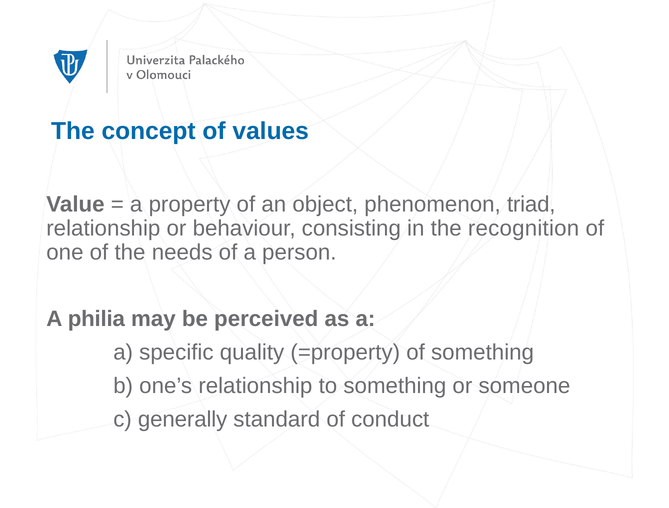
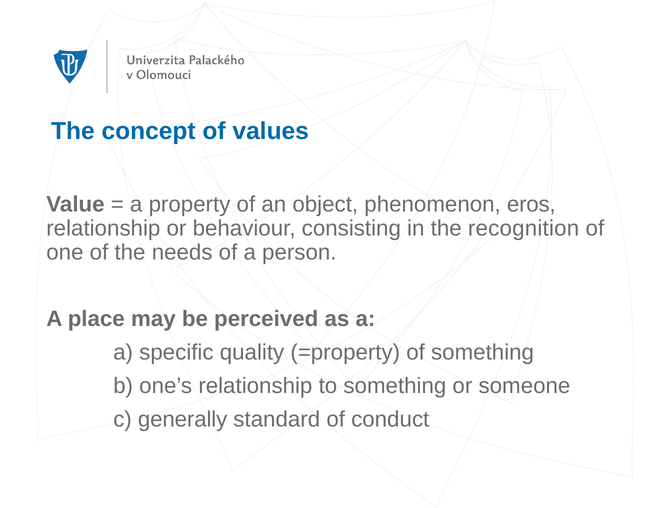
triad: triad -> eros (531, 204)
philia: philia -> place (96, 319)
